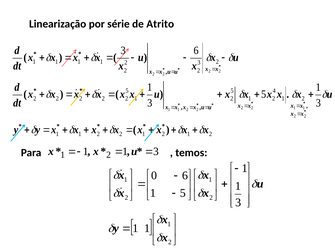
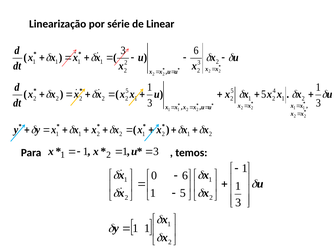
Atrito: Atrito -> Linear (160, 24)
